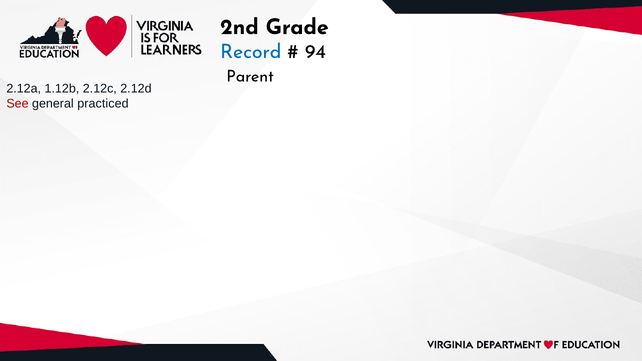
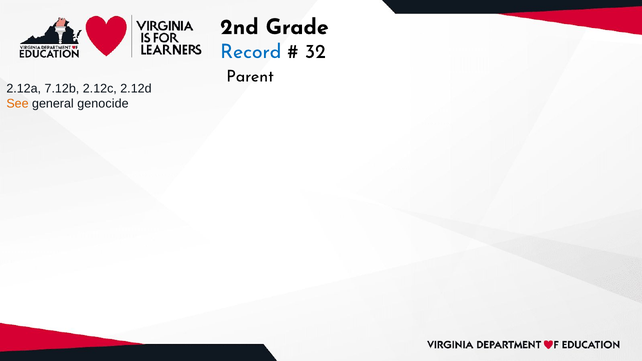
94: 94 -> 32 (315, 51)
1.12b: 1.12b -> 7.12b (62, 88)
See colour: red -> orange (18, 103)
practiced: practiced -> genocide (103, 103)
